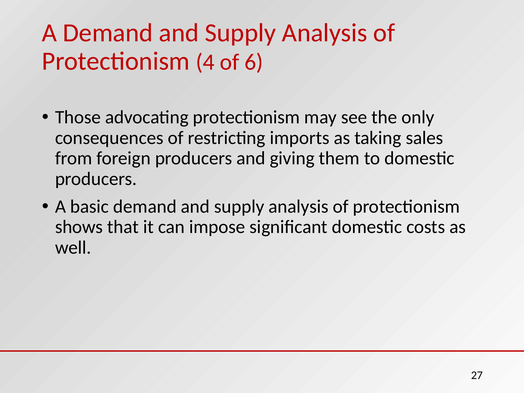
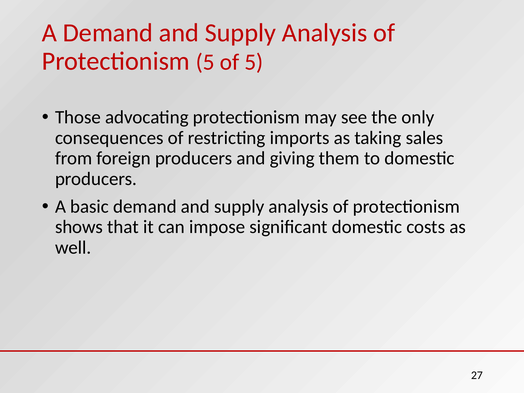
Protectionism 4: 4 -> 5 (205, 62)
of 6: 6 -> 5 (254, 62)
